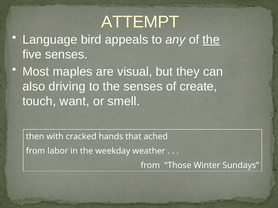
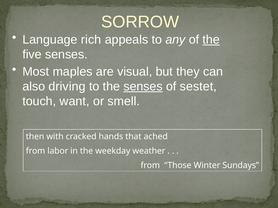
ATTEMPT: ATTEMPT -> SORROW (140, 22)
bird: bird -> rich (91, 40)
senses underline: none -> present (143, 87)
create: create -> sestet (198, 87)
